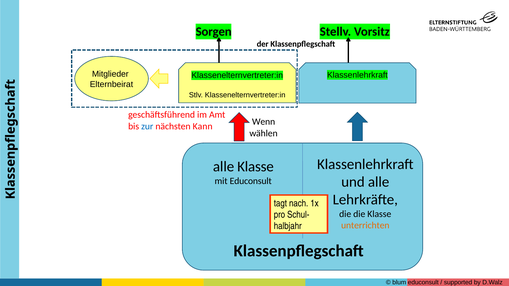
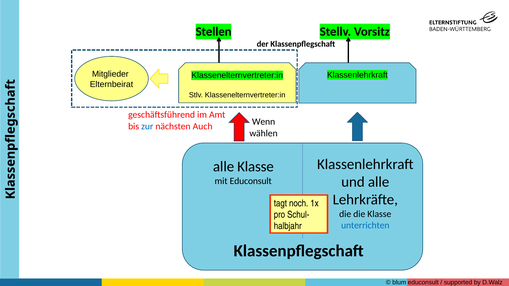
Sorgen: Sorgen -> Stellen (214, 32)
Kann: Kann -> Auch (203, 126)
nach: nach -> noch (299, 203)
unterrichten colour: orange -> blue (365, 226)
